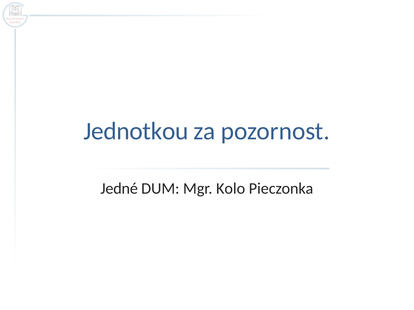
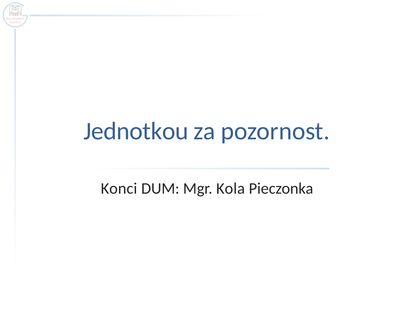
Jedné: Jedné -> Konci (119, 189)
Kolo: Kolo -> Kola (231, 189)
